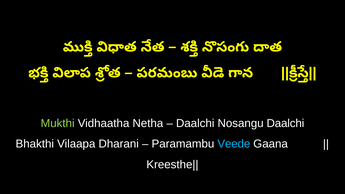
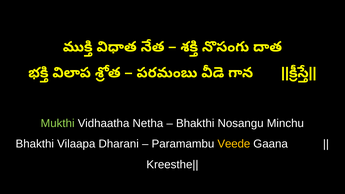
Daalchi: Daalchi -> Bhakthi (195, 123)
Nosangu Daalchi: Daalchi -> Minchu (285, 123)
Veede colour: light blue -> yellow (234, 144)
